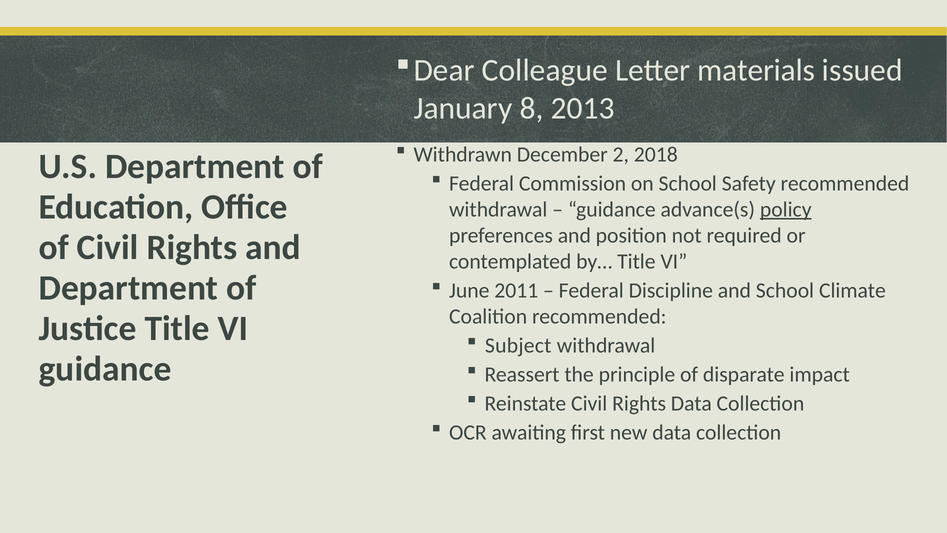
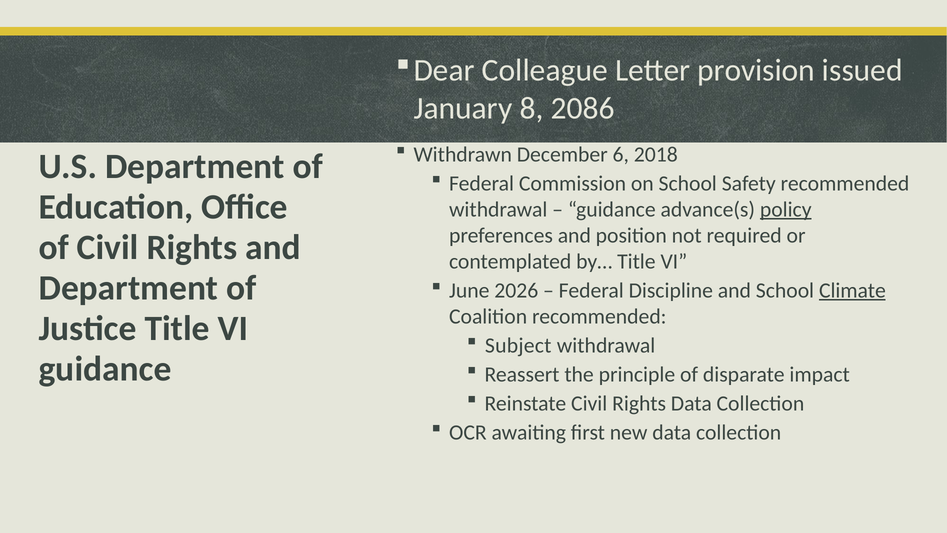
materials: materials -> provision (756, 70)
2013: 2013 -> 2086 (583, 108)
2: 2 -> 6 (621, 154)
2011: 2011 -> 2026 (516, 290)
Climate underline: none -> present (852, 290)
